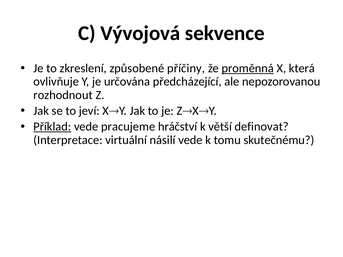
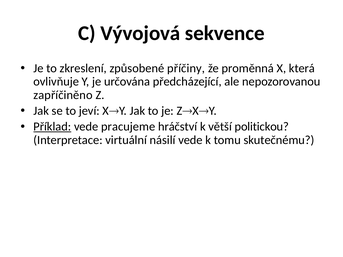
proměnná underline: present -> none (248, 68)
rozhodnout: rozhodnout -> zapříčiněno (63, 95)
definovat: definovat -> politickou (262, 127)
